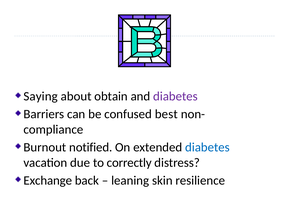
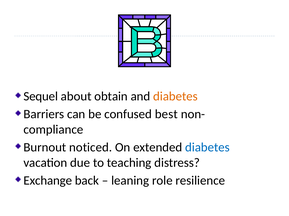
Saying: Saying -> Sequel (41, 97)
diabetes colour: purple -> orange (175, 97)
notified: notified -> noticed (91, 148)
correctly: correctly -> teaching (129, 163)
skin: skin -> role (162, 181)
